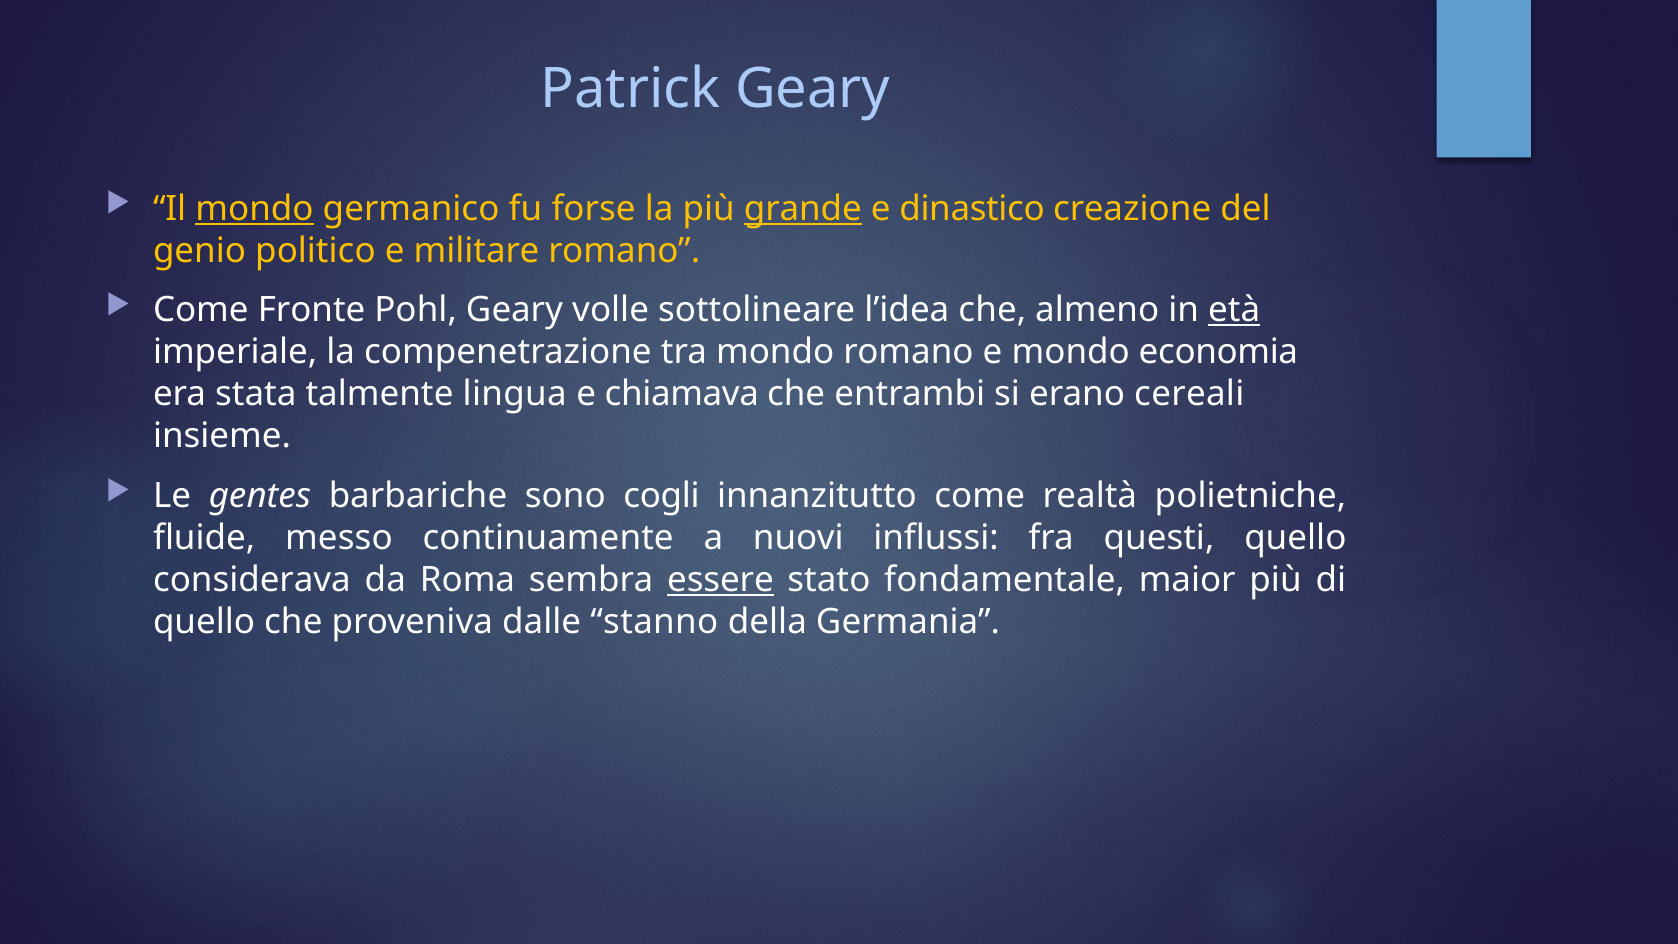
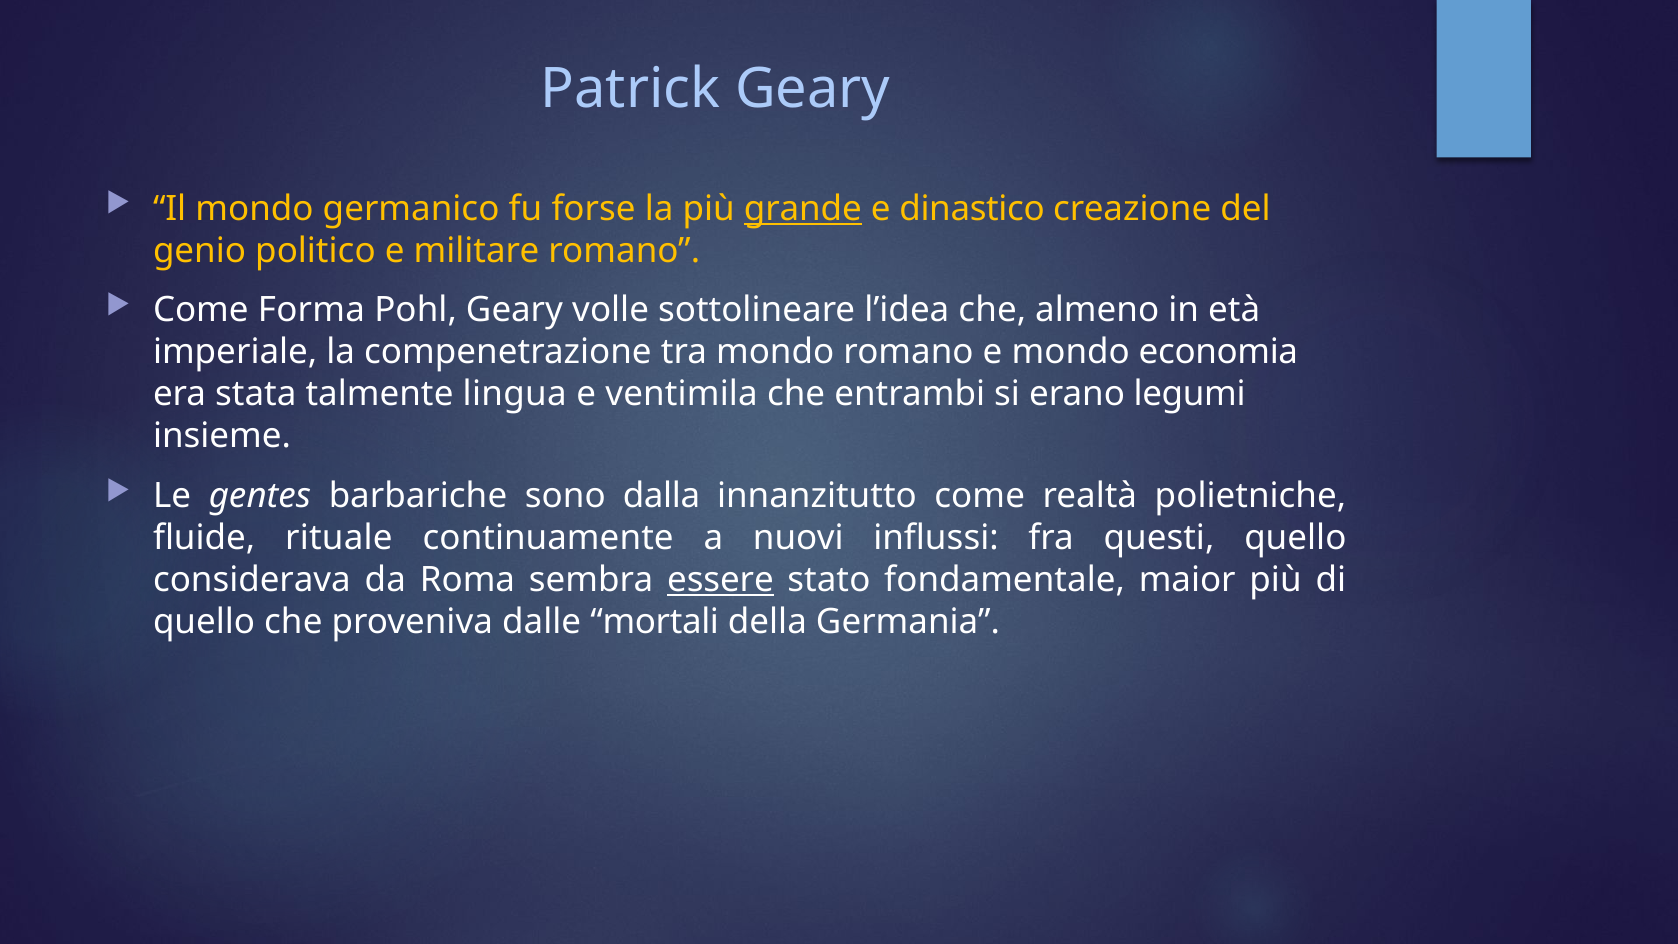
mondo underline: present -> none (254, 209)
Fronte: Fronte -> Forma (311, 310)
età underline: present -> none (1234, 310)
chiamava: chiamava -> ventimila (682, 394)
cereali: cereali -> legumi (1190, 394)
cogli: cogli -> dalla (661, 496)
messo: messo -> rituale (339, 538)
stanno: stanno -> mortali (655, 622)
